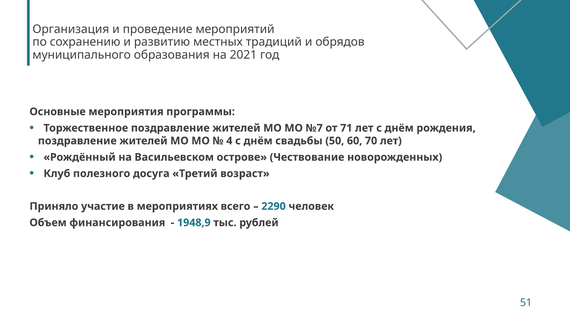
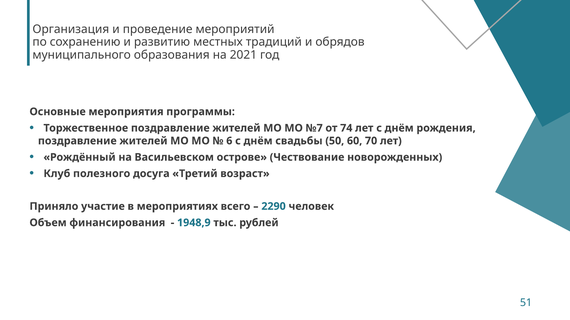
71: 71 -> 74 (346, 128)
4: 4 -> 6 (229, 141)
